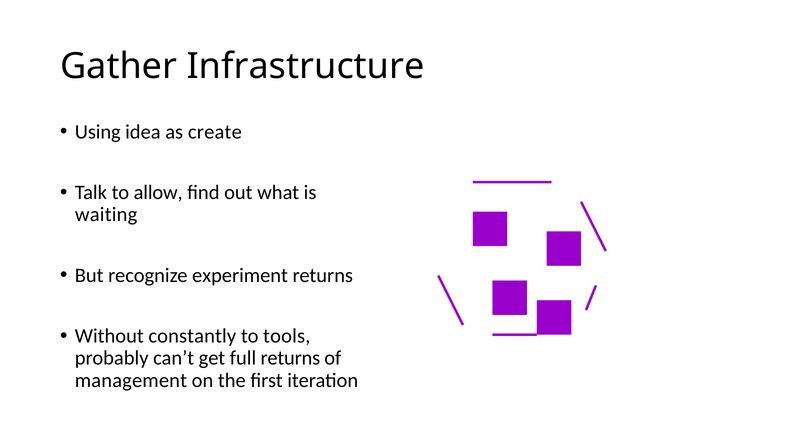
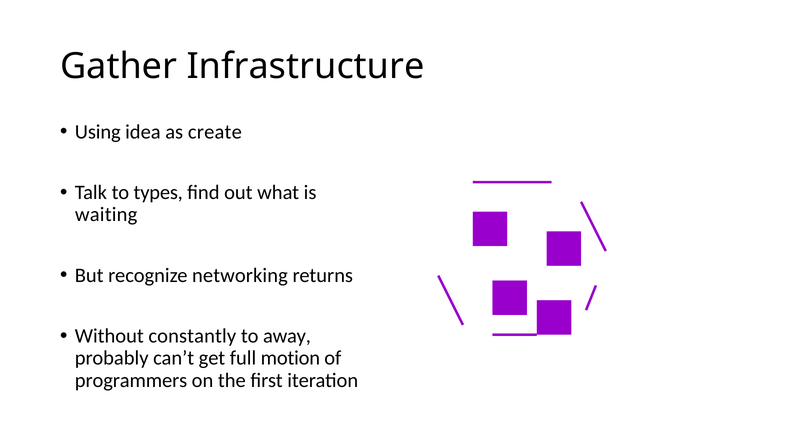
allow: allow -> types (158, 193)
experiment: experiment -> networking (240, 276)
tools: tools -> away (287, 336)
full returns: returns -> motion (290, 358)
management: management -> programmers (131, 381)
